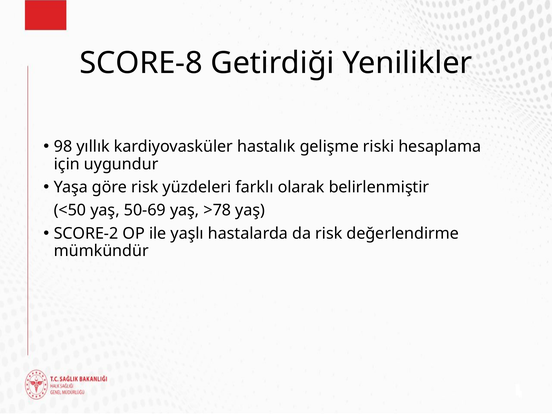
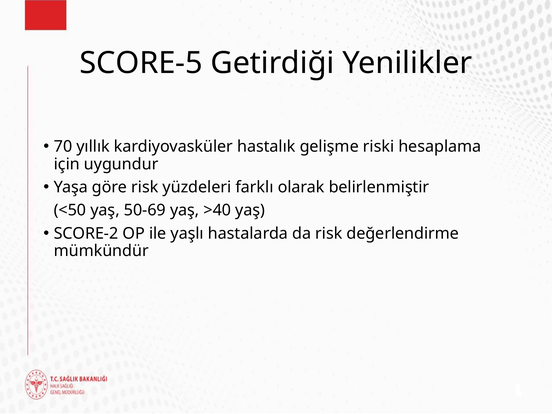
SCORE-8: SCORE-8 -> SCORE-5 (141, 63)
98: 98 -> 70 (63, 147)
>78: >78 -> >40 (217, 210)
